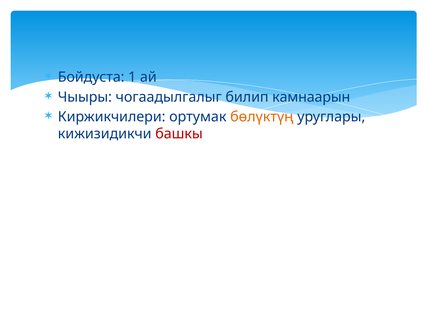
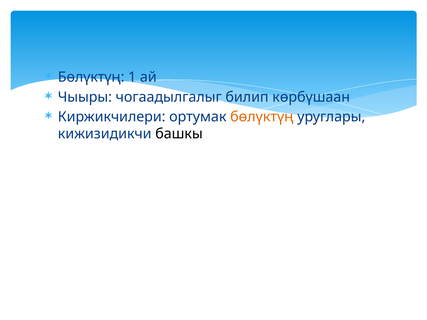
Бойдуста: Бойдуста -> Бөлүктүң (91, 77)
камнаарын: камнаарын -> көрбүшаан (311, 97)
башкы colour: red -> black (179, 134)
